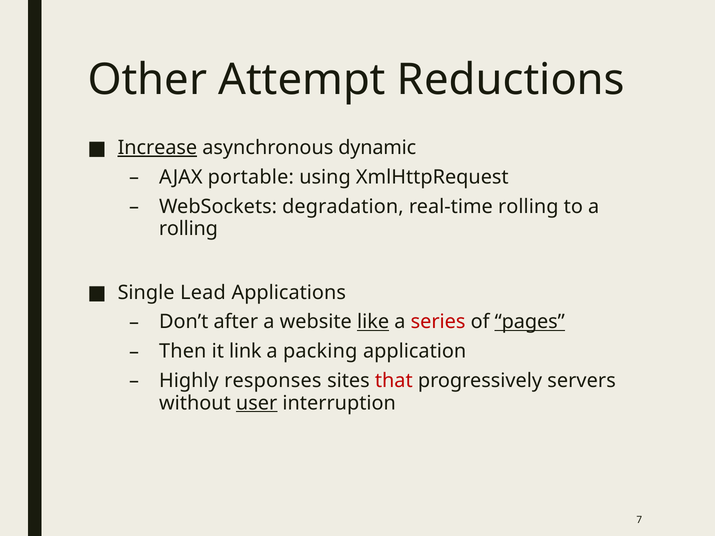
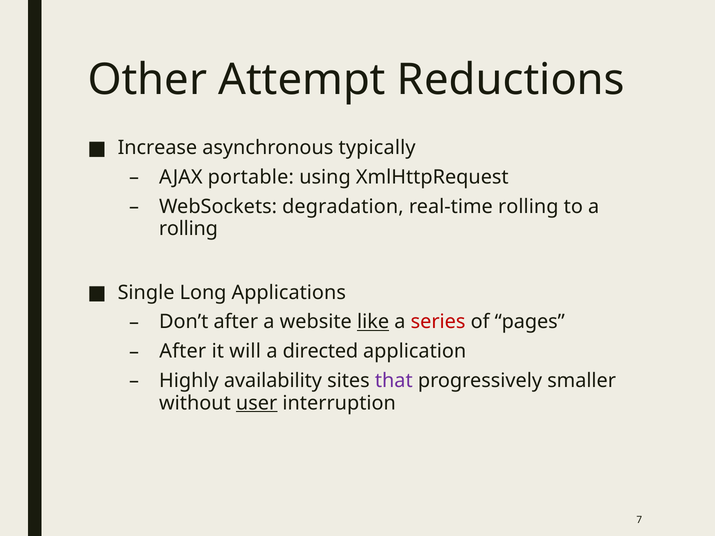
Increase underline: present -> none (157, 148)
dynamic: dynamic -> typically (377, 148)
Lead: Lead -> Long (203, 293)
pages underline: present -> none (530, 322)
Then: Then -> After (183, 351)
link: link -> will (245, 351)
packing: packing -> directed (320, 351)
responses: responses -> availability (273, 381)
that colour: red -> purple (394, 381)
servers: servers -> smaller (582, 381)
